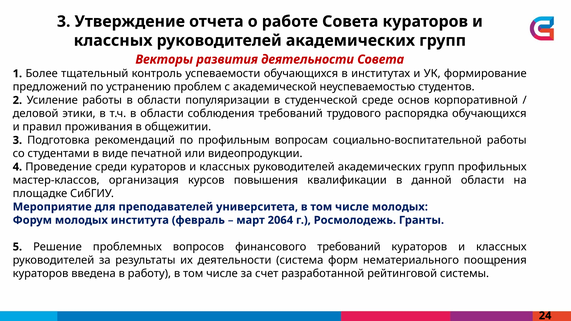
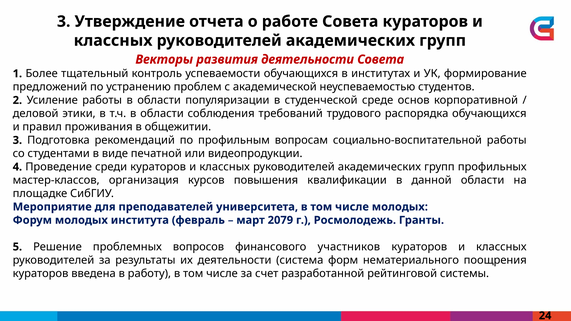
2064: 2064 -> 2079 (280, 220)
финансового требований: требований -> участников (349, 247)
